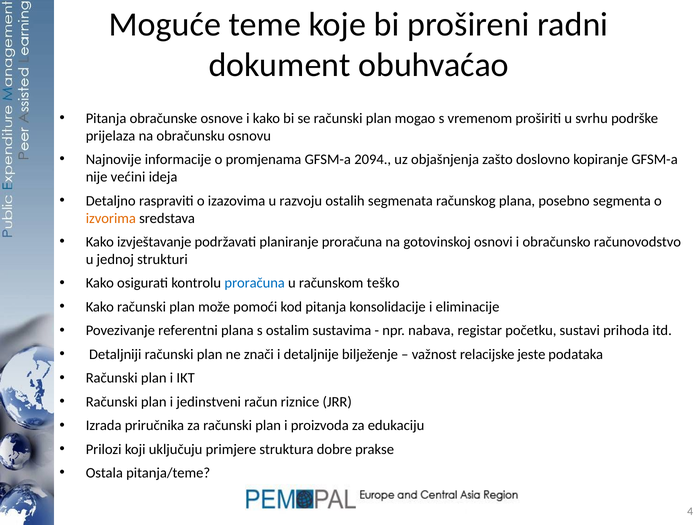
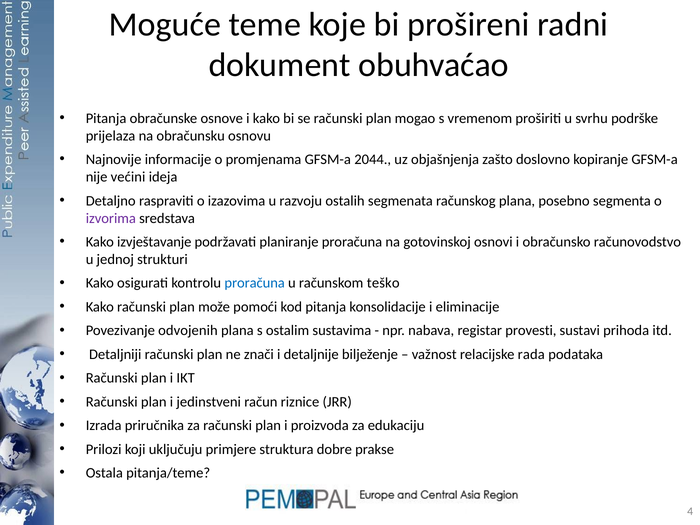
2094: 2094 -> 2044 (373, 159)
izvorima colour: orange -> purple (111, 218)
referentni: referentni -> odvojenih (188, 331)
početku: početku -> provesti (531, 331)
jeste: jeste -> rada (531, 354)
